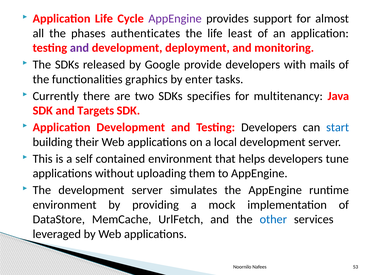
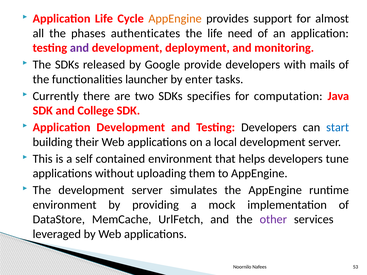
AppEngine colour: purple -> orange (175, 19)
least: least -> need (240, 33)
graphics: graphics -> launcher (147, 79)
multitenancy: multitenancy -> computation (288, 96)
Targets: Targets -> College (96, 111)
other colour: blue -> purple (273, 220)
